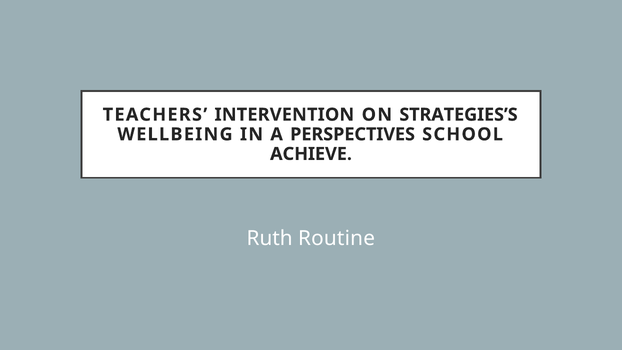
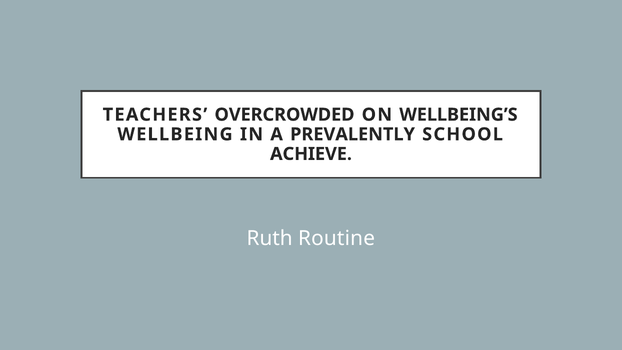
INTERVENTION: INTERVENTION -> OVERCROWDED (284, 115)
STRATEGIES’S: STRATEGIES’S -> WELLBEING’S (458, 115)
PERSPECTIVES: PERSPECTIVES -> PREVALENTLY (353, 134)
